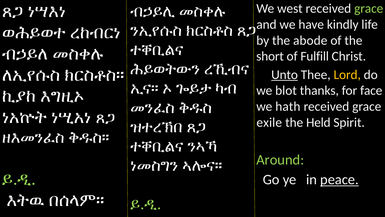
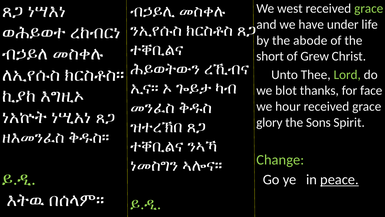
kindly: kindly -> under (343, 24)
Fulfill: Fulfill -> Grew (315, 56)
Unto underline: present -> none (285, 75)
Lord colour: yellow -> light green (347, 75)
hath: hath -> hour (288, 106)
exile: exile -> glory (269, 122)
Held: Held -> Sons (318, 122)
Around: Around -> Change (280, 160)
